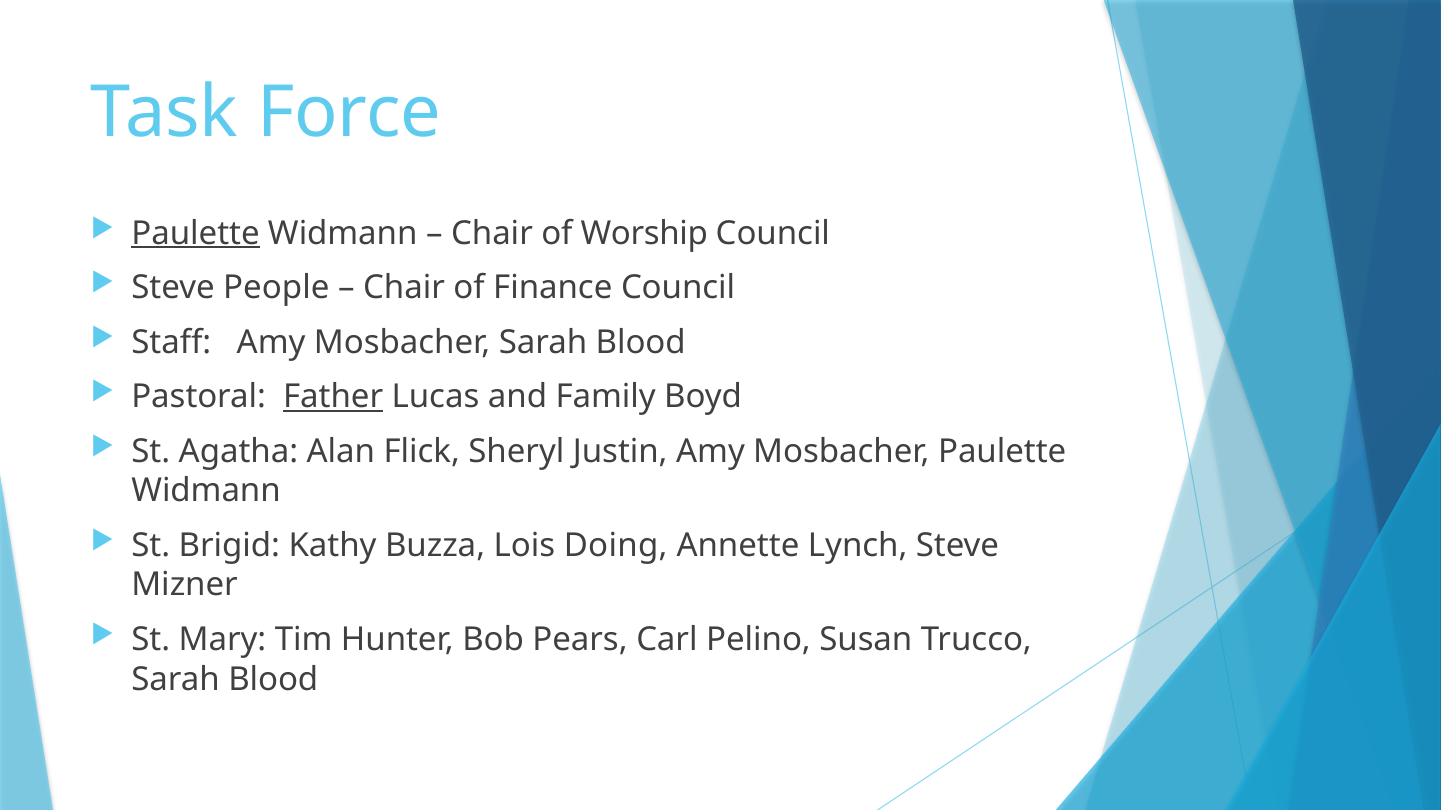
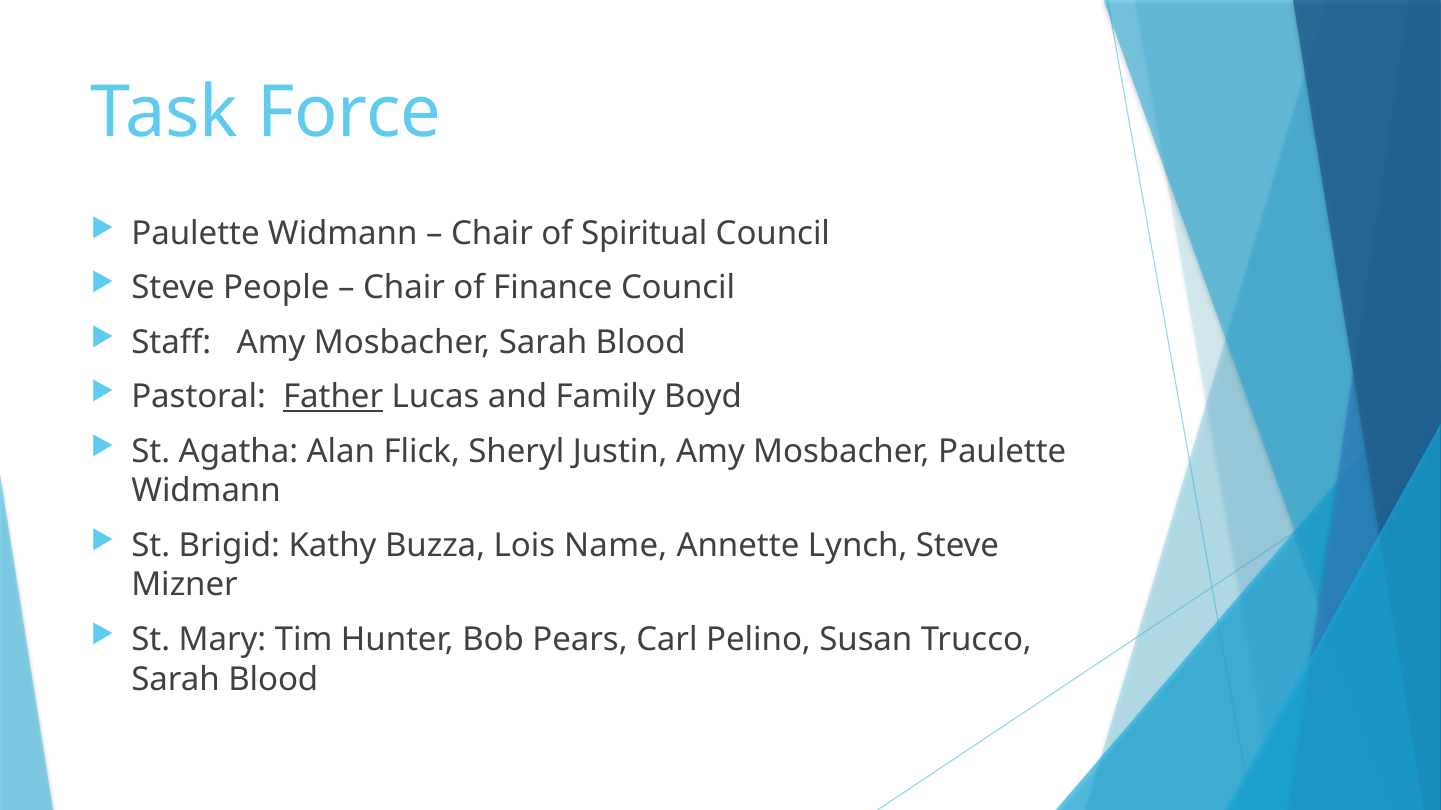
Paulette underline: present -> none (196, 233)
Worship: Worship -> Spiritual (644, 233)
Doing: Doing -> Name (616, 546)
